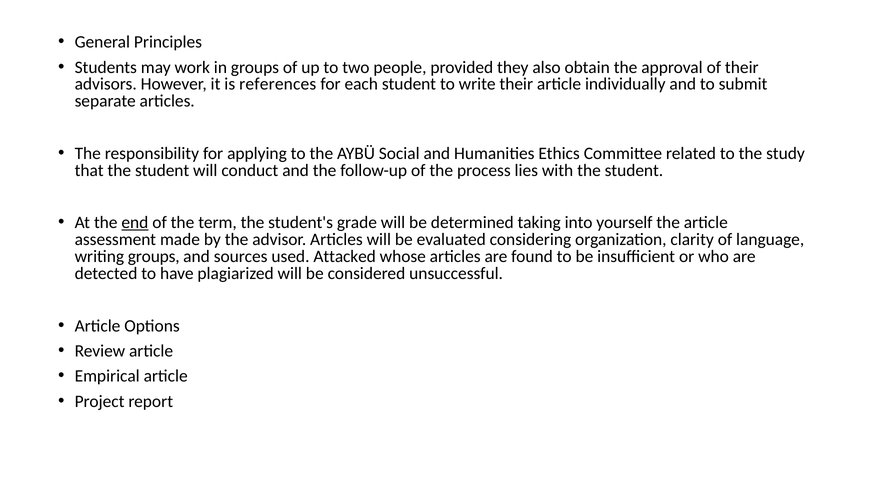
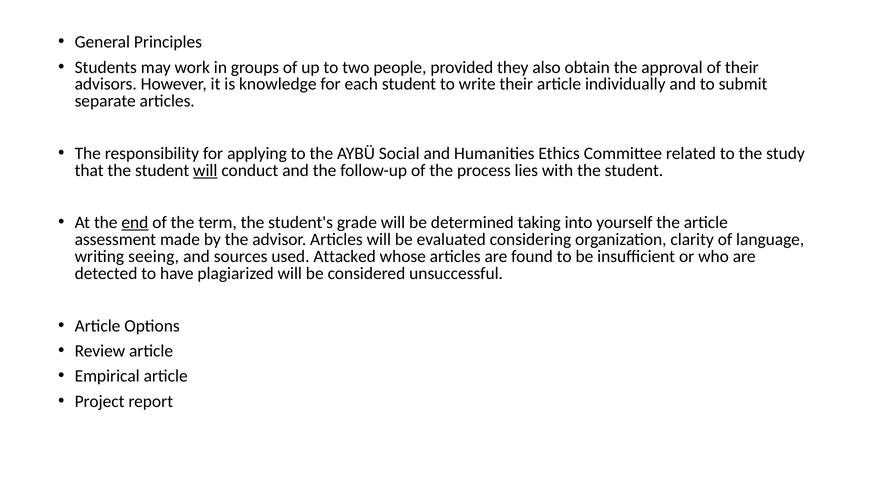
references: references -> knowledge (278, 84)
will underline: none -> present (205, 170)
writing groups: groups -> seeing (154, 256)
